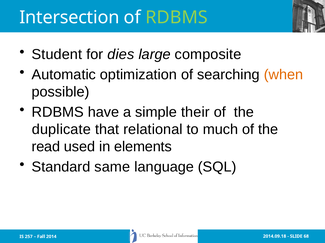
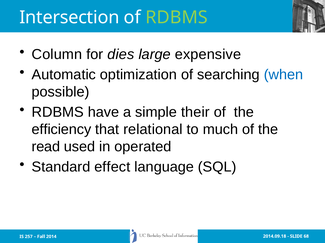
Student: Student -> Column (57, 55)
composite: composite -> expensive (208, 55)
when colour: orange -> blue (283, 75)
duplicate: duplicate -> efficiency (61, 130)
elements: elements -> operated (143, 147)
same: same -> effect (112, 167)
